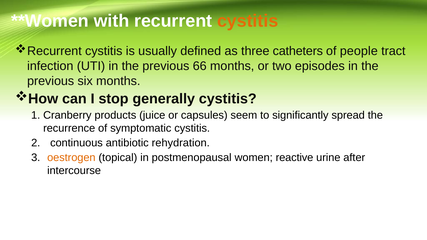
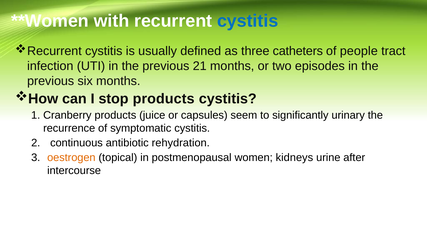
cystitis colour: orange -> blue (248, 21)
66: 66 -> 21 (200, 66)
stop generally: generally -> products (164, 99)
spread: spread -> urinary (348, 115)
reactive: reactive -> kidneys (294, 158)
